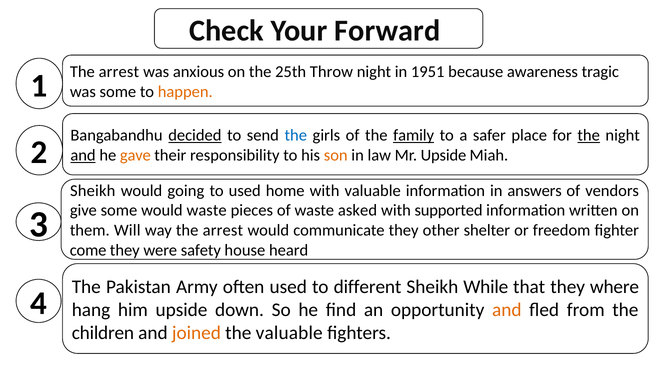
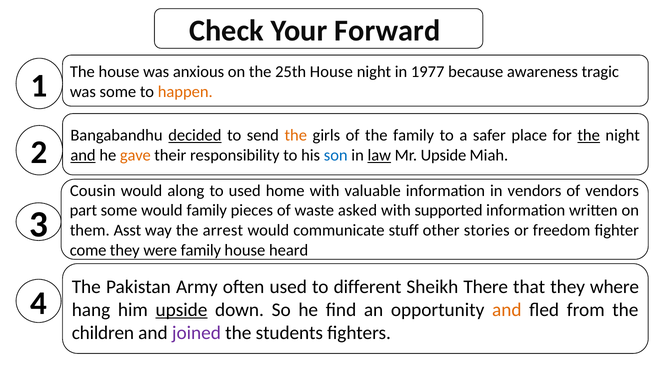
arrest: arrest -> house (119, 72)
25th Throw: Throw -> House (331, 72)
1951: 1951 -> 1977 (428, 72)
the colour: blue -> orange (296, 135)
family underline: present -> none (414, 135)
son colour: orange -> blue (336, 155)
law underline: none -> present (379, 155)
Sheikh: Sheikh -> Cousin (93, 191)
going: going -> along (186, 191)
in answers: answers -> vendors (535, 191)
give: give -> part (83, 210)
would waste: waste -> family (207, 210)
Will: Will -> Asst (127, 230)
communicate they: they -> stuff (404, 230)
shelter: shelter -> stories (487, 230)
were safety: safety -> family (201, 250)
While: While -> There (486, 287)
upside underline: none -> present (181, 310)
joined colour: orange -> purple (196, 333)
the valuable: valuable -> students (289, 333)
